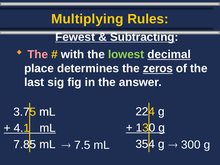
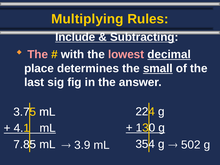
Fewest: Fewest -> Include (75, 37)
lowest colour: light green -> pink (126, 54)
zeros: zeros -> small (158, 68)
7.5: 7.5 -> 3.9 (82, 145)
300: 300 -> 502 (191, 145)
